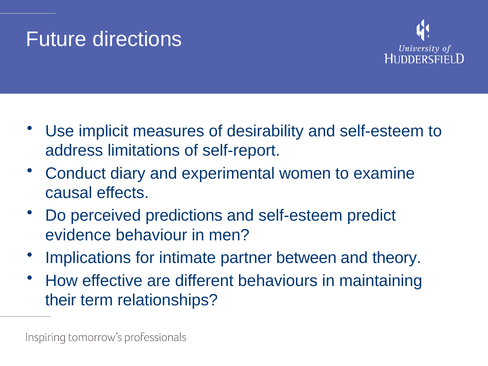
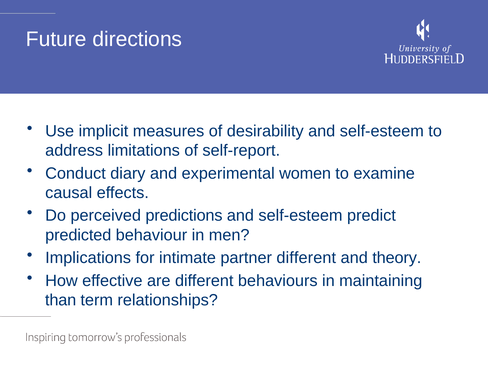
evidence: evidence -> predicted (78, 235)
partner between: between -> different (306, 258)
their: their -> than (61, 300)
